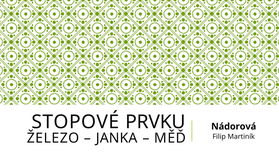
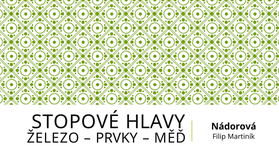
PRVKU: PRVKU -> HLAVY (155, 122)
JANKA: JANKA -> PRVKY (117, 138)
